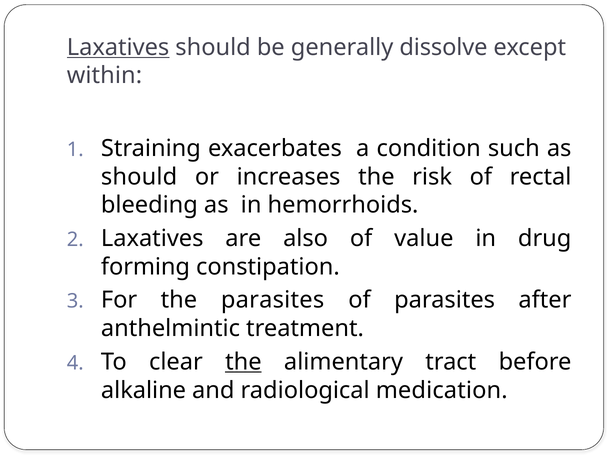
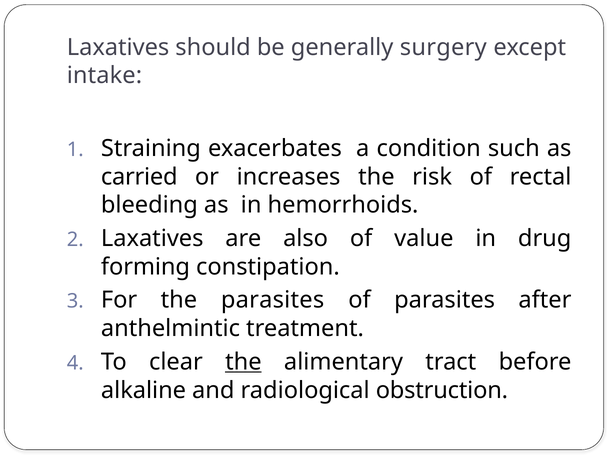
Laxatives underline: present -> none (118, 47)
dissolve: dissolve -> surgery (443, 47)
within: within -> intake (104, 76)
should: should -> carried (139, 177)
medication: medication -> obstruction (442, 390)
